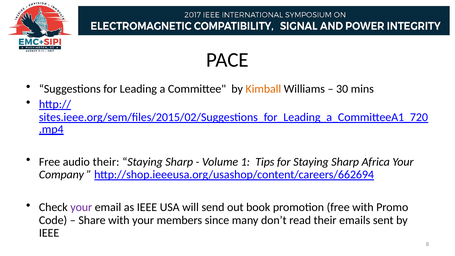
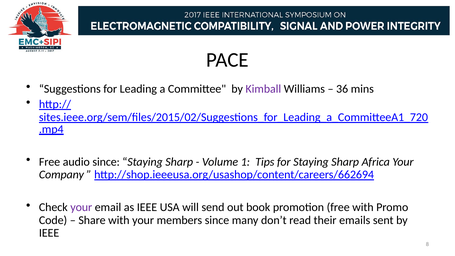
Kimball colour: orange -> purple (263, 89)
30: 30 -> 36 (342, 89)
audio their: their -> since (106, 162)
